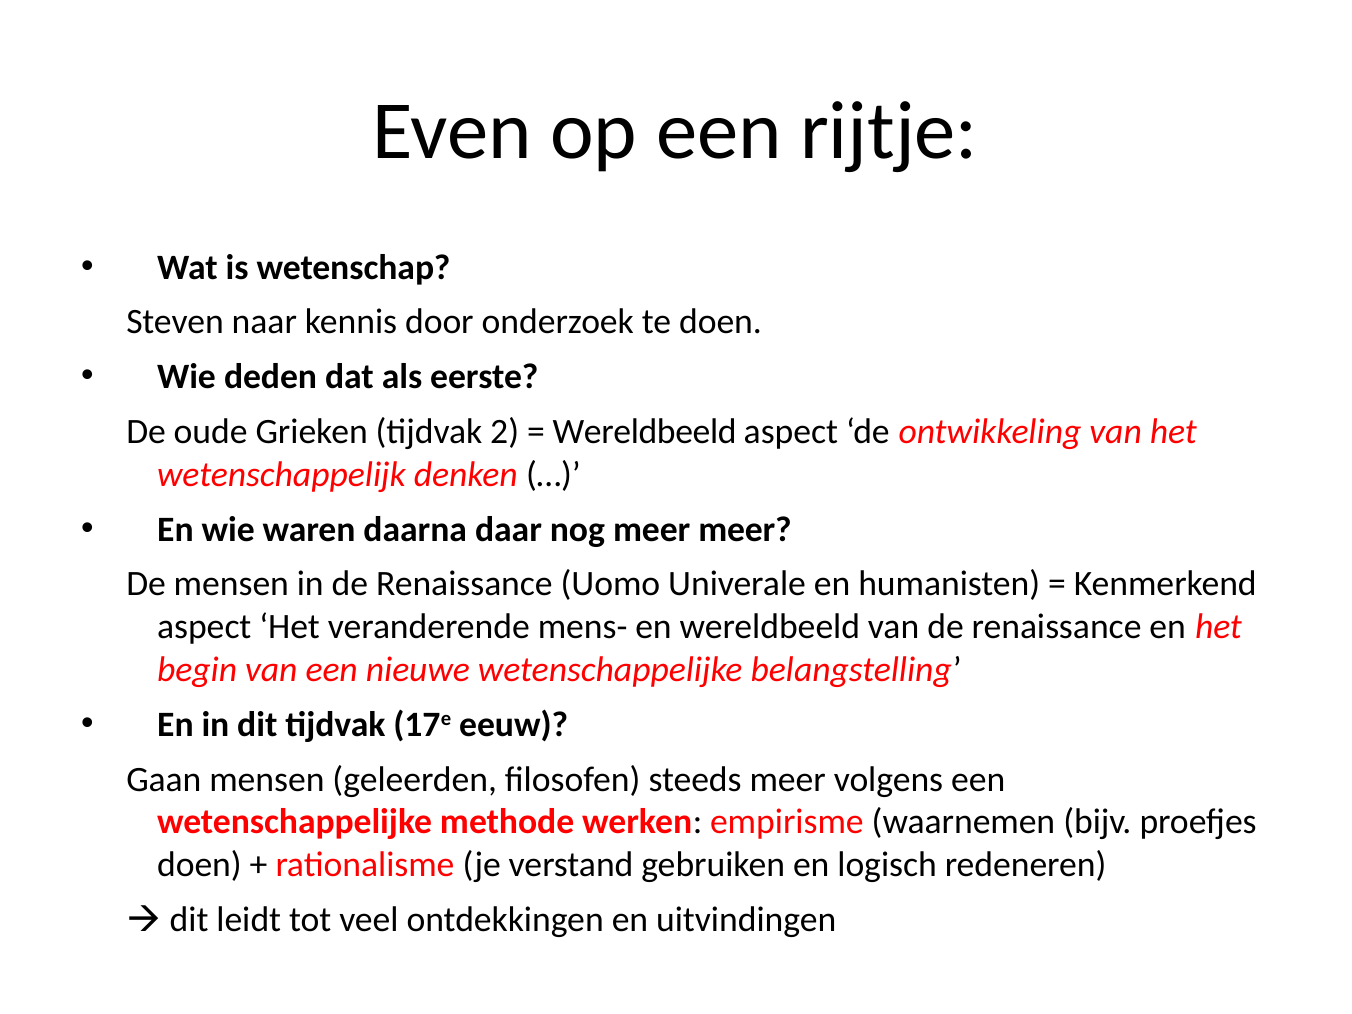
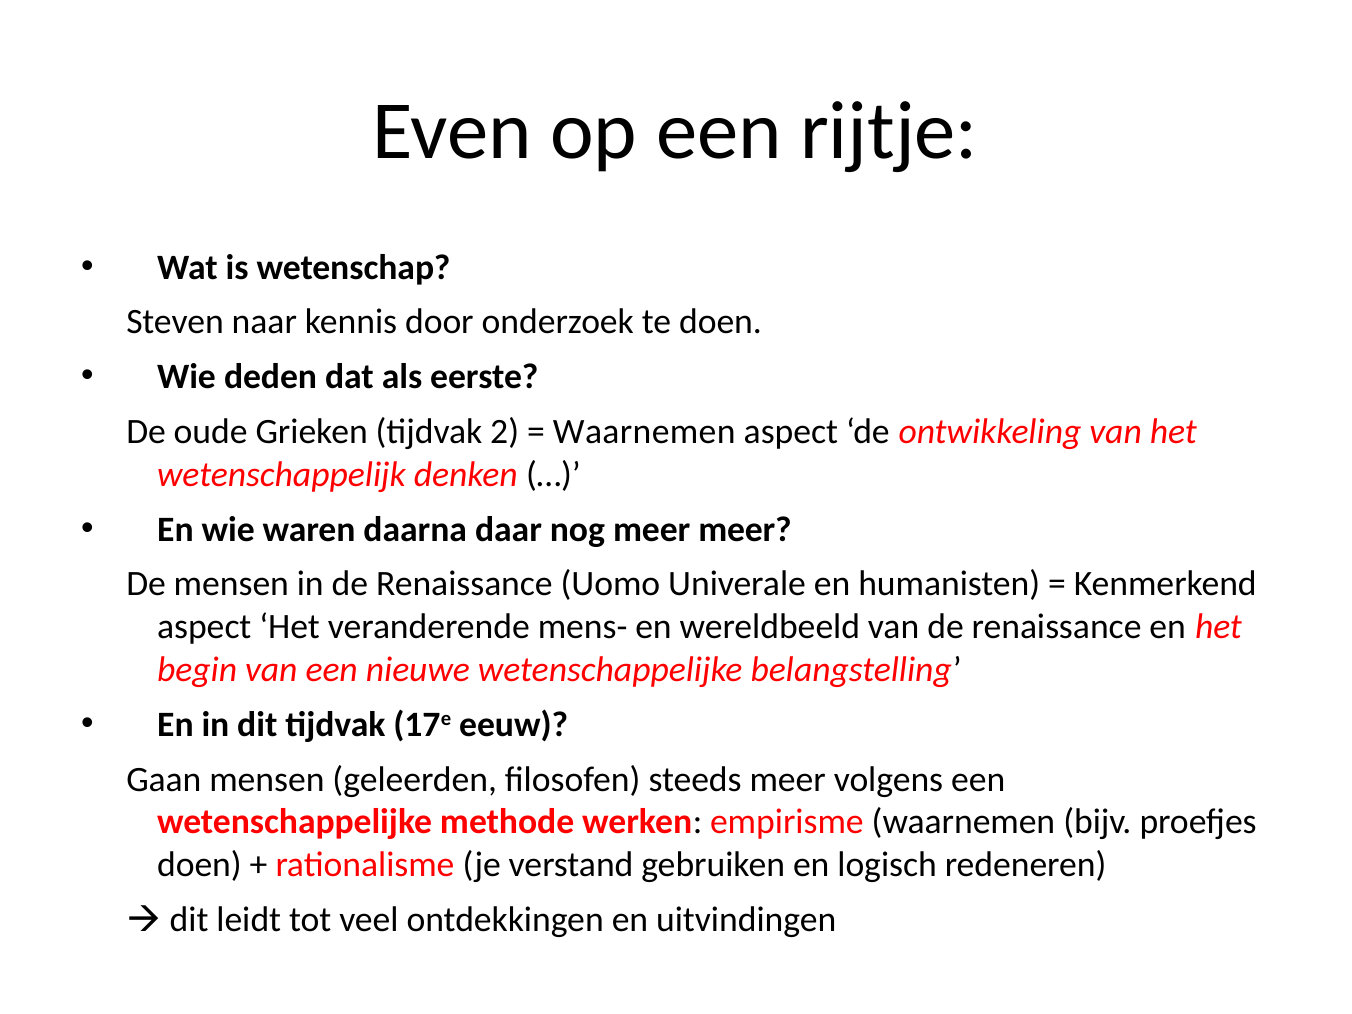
Wereldbeeld: Wereldbeeld -> Waarnemen (644, 432)
